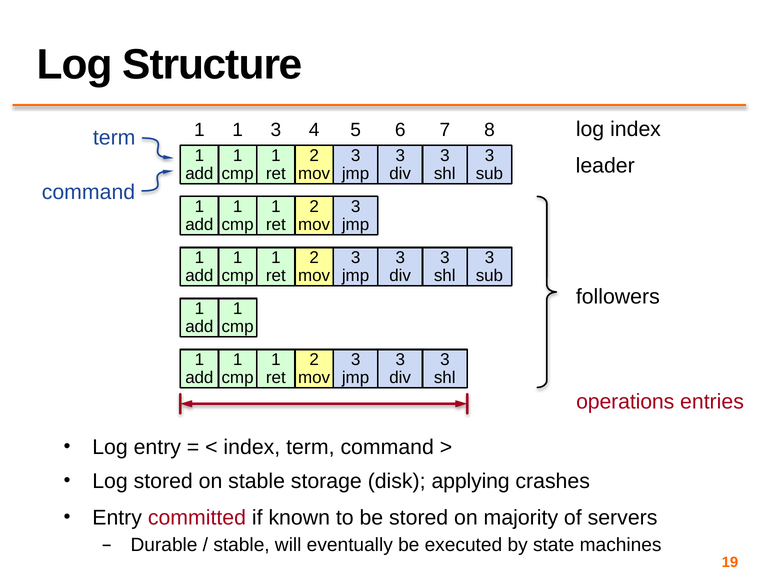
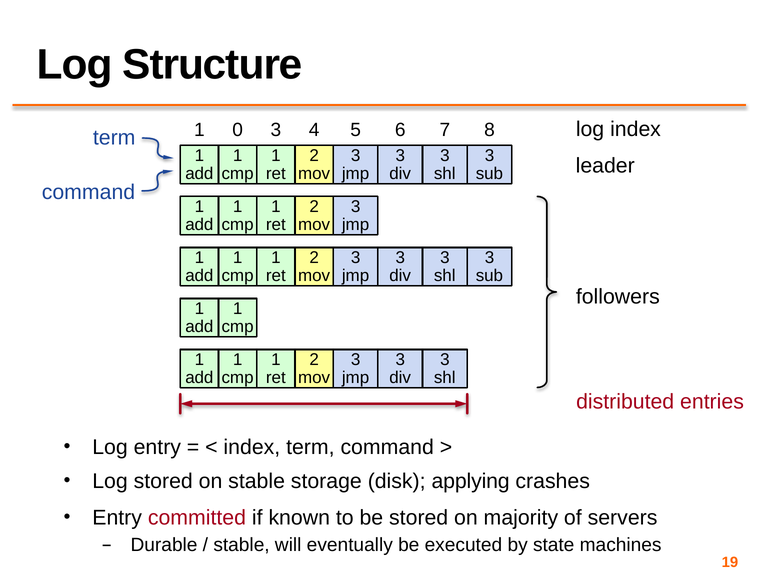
1 1: 1 -> 0 (238, 130)
operations: operations -> distributed (625, 402)
